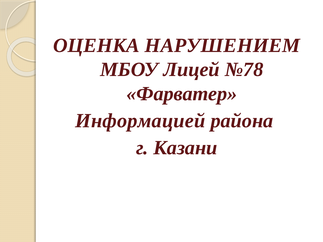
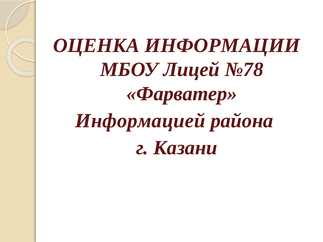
НАРУШЕНИЕМ: НАРУШЕНИЕМ -> ИНФОРМАЦИИ (222, 45)
